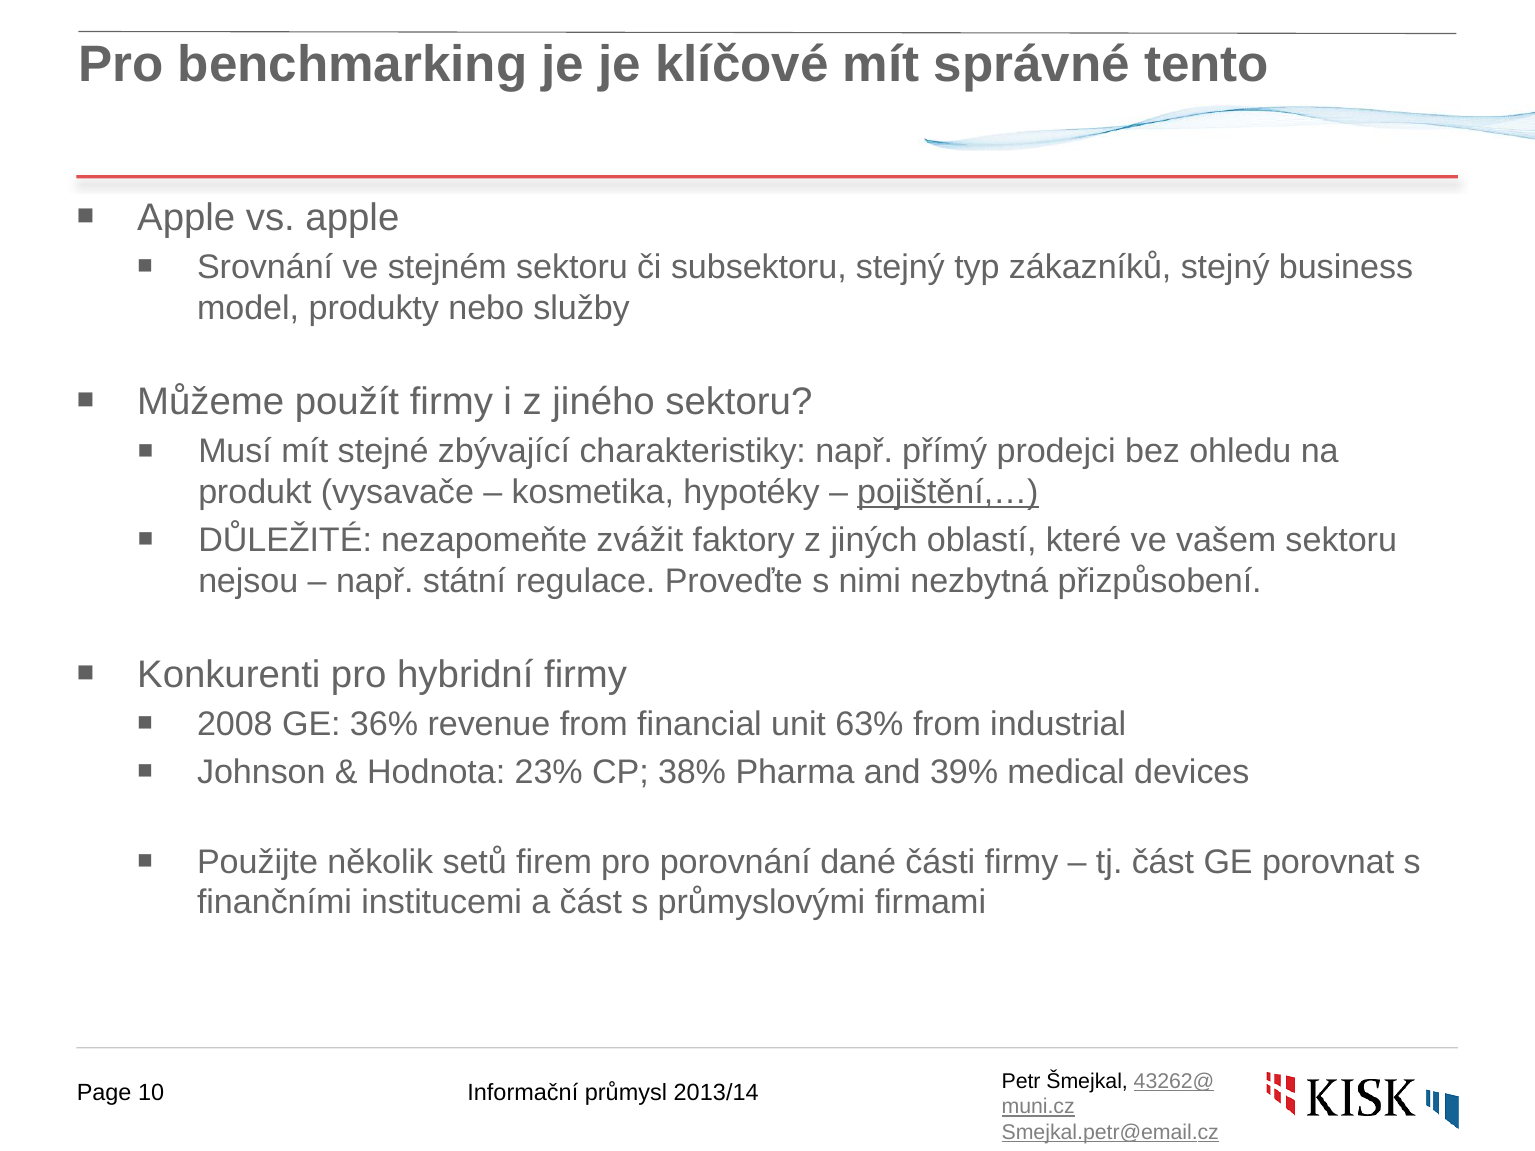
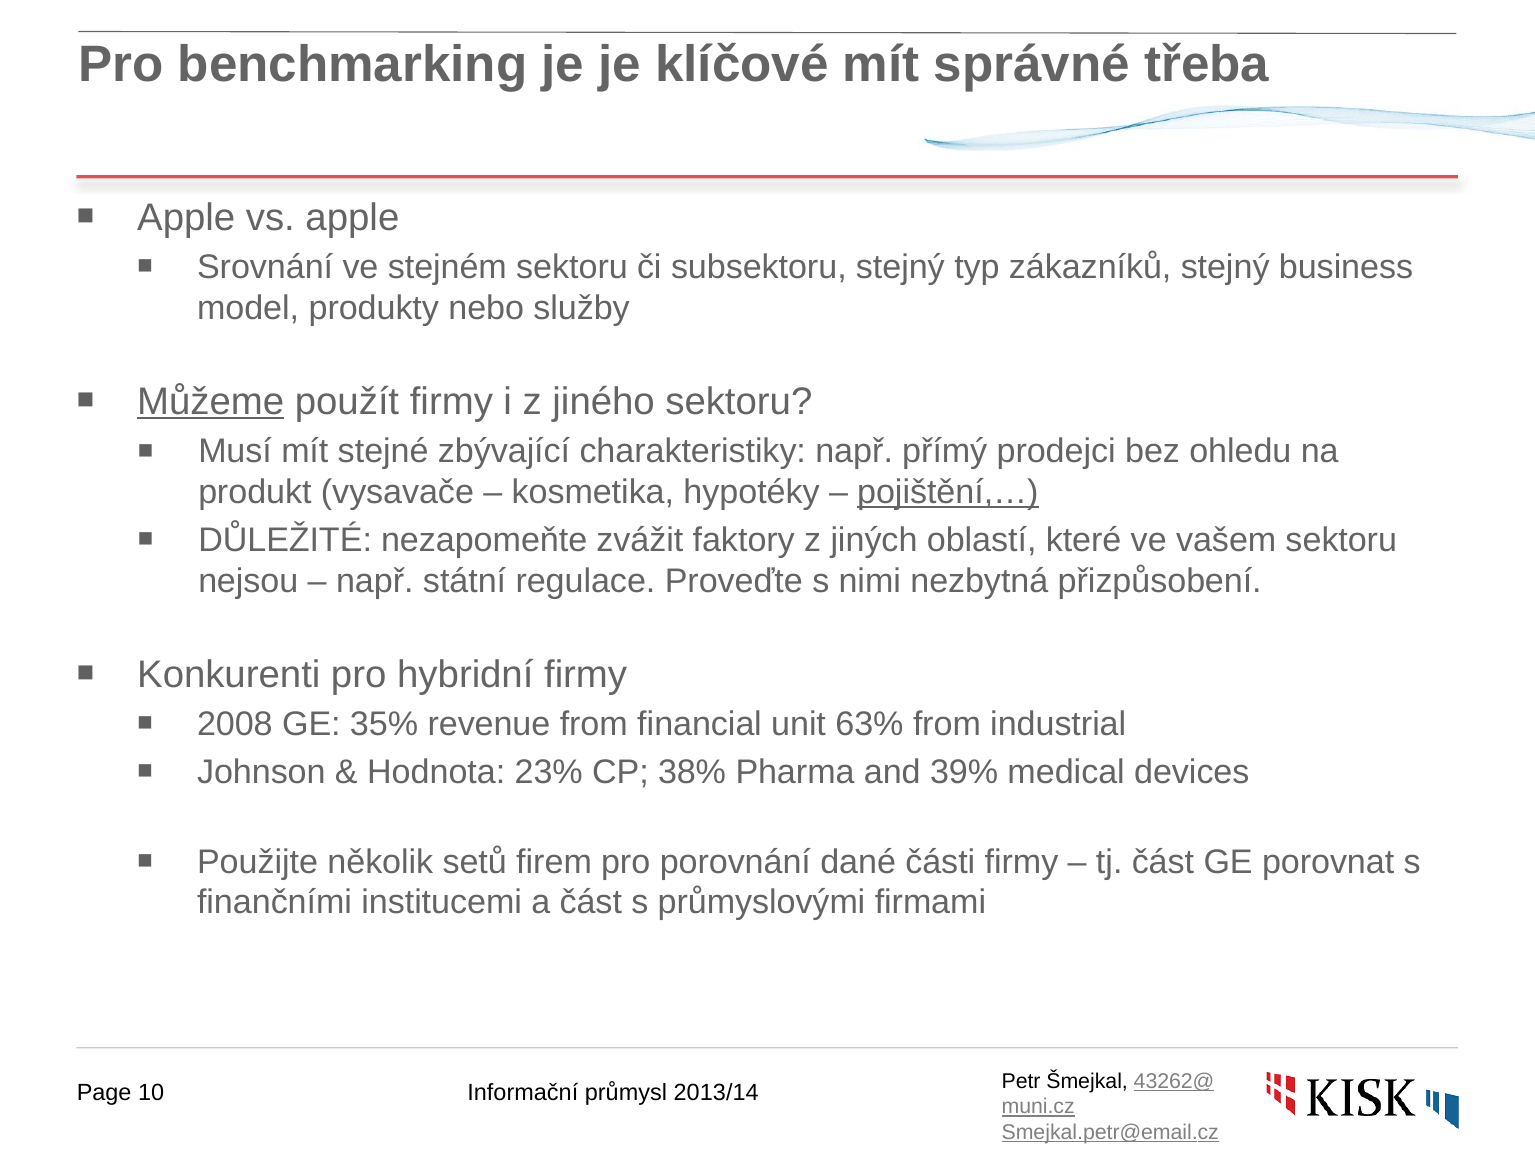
tento: tento -> třeba (1207, 65)
Můžeme underline: none -> present (211, 402)
36%: 36% -> 35% (384, 725)
